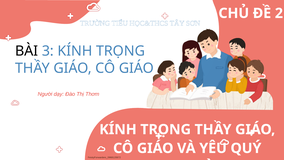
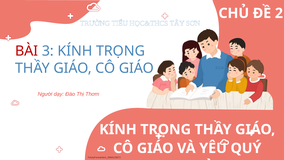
BÀI colour: black -> red (27, 51)
